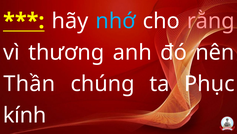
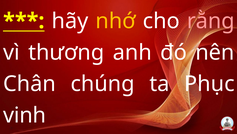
nhớ colour: light blue -> yellow (116, 21)
Thần: Thần -> Chân (29, 83)
kính: kính -> vinh (25, 115)
